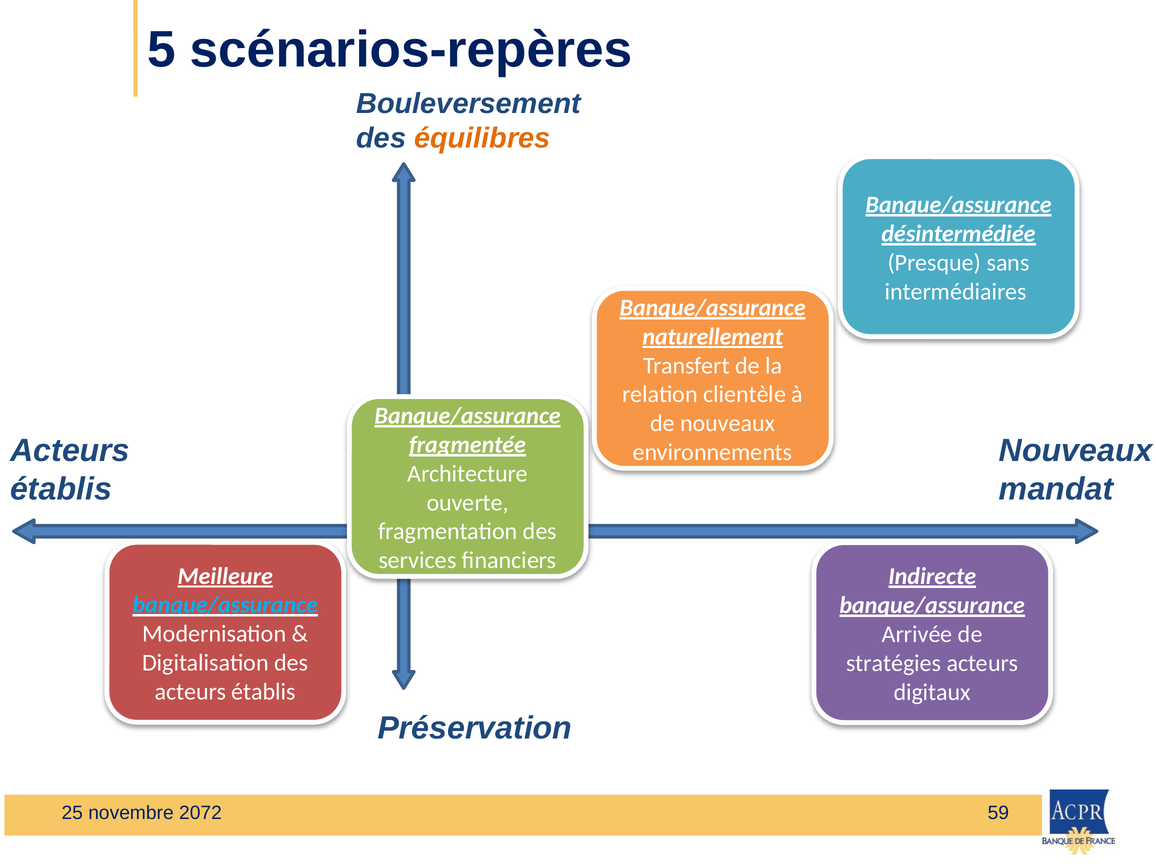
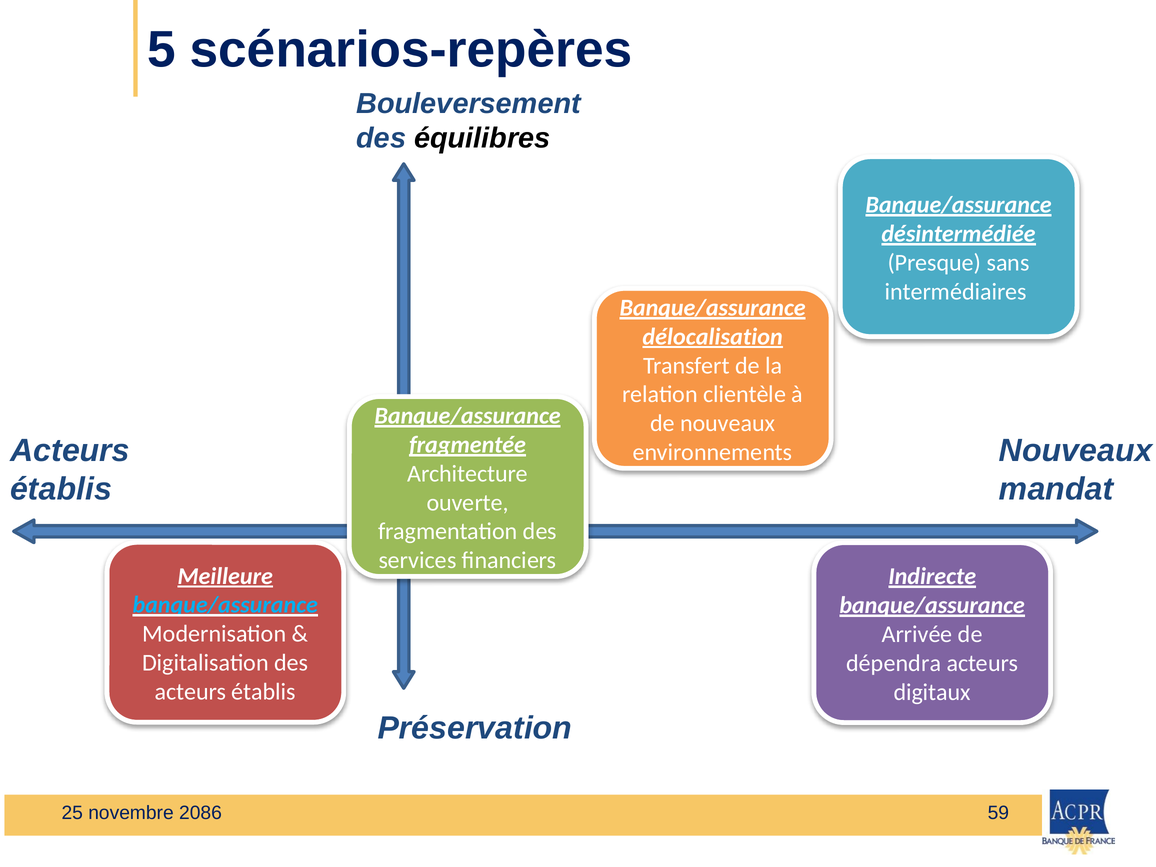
équilibres colour: orange -> black (482, 138)
naturellement: naturellement -> délocalisation (713, 337)
stratégies: stratégies -> dépendra (894, 663)
2072: 2072 -> 2086 (200, 813)
